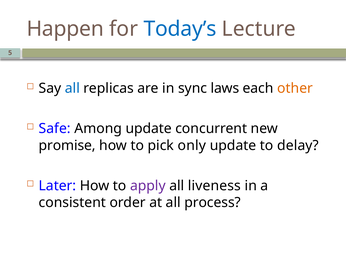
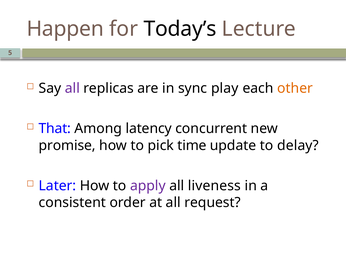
Today’s colour: blue -> black (180, 29)
all colour: blue -> purple (72, 88)
laws: laws -> play (225, 88)
Safe: Safe -> That (55, 128)
Among update: update -> latency (149, 128)
only: only -> time (192, 145)
process: process -> request (213, 202)
